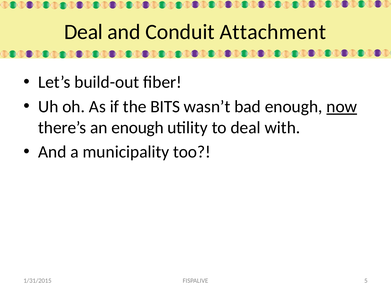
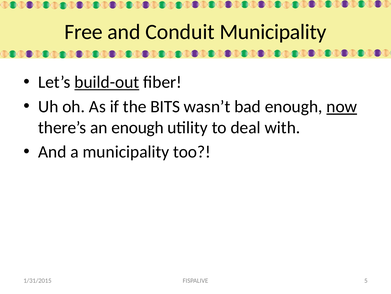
Deal: Deal -> Free (84, 32)
Conduit Attachment: Attachment -> Municipality (273, 32)
build-out underline: none -> present (107, 82)
